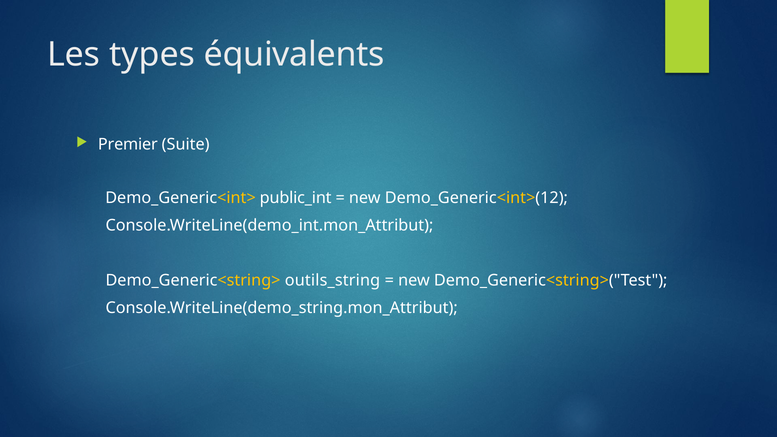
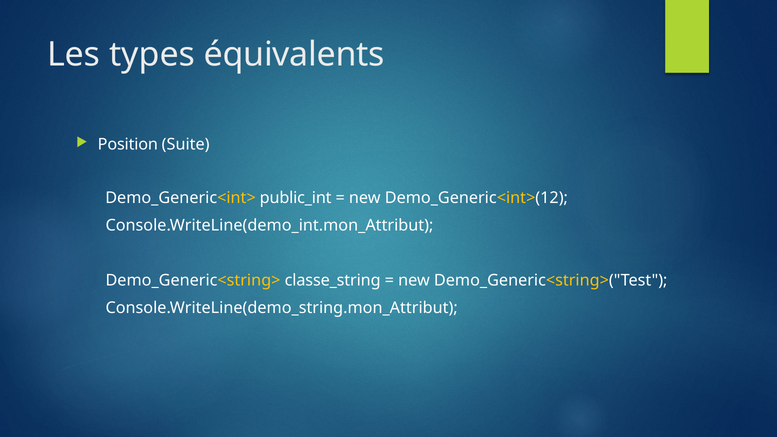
Premier: Premier -> Position (128, 145)
outils_string: outils_string -> classe_string (333, 280)
